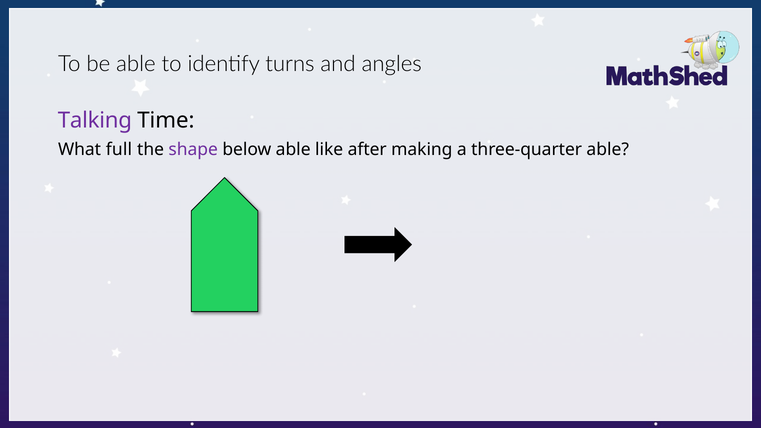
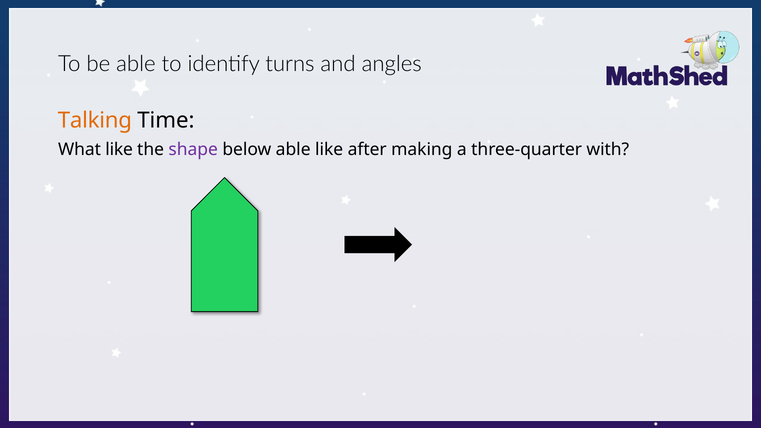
Talking colour: purple -> orange (95, 120)
What full: full -> like (119, 150)
three-quarter able: able -> with (608, 150)
